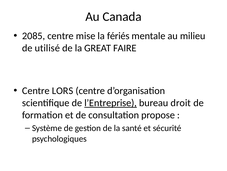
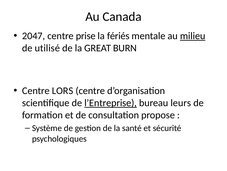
2085: 2085 -> 2047 (34, 36)
mise: mise -> prise (86, 36)
milieu underline: none -> present (193, 36)
FAIRE: FAIRE -> BURN (125, 48)
droit: droit -> leurs (181, 102)
